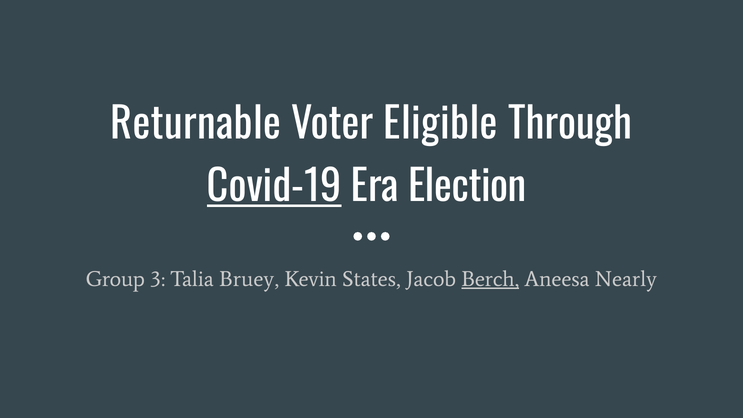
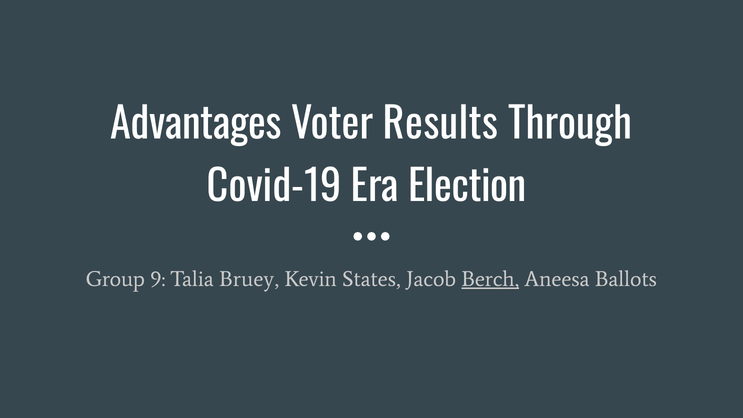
Returnable: Returnable -> Advantages (196, 125)
Eligible: Eligible -> Results (441, 125)
Covid-19 underline: present -> none (274, 187)
3: 3 -> 9 (158, 279)
Nearly: Nearly -> Ballots (626, 279)
